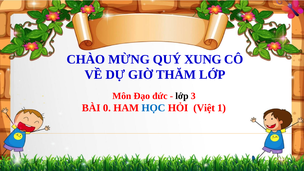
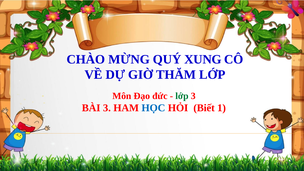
lớp colour: black -> green (182, 96)
BÀI 0: 0 -> 3 (107, 108)
Việt: Việt -> Biết (204, 108)
